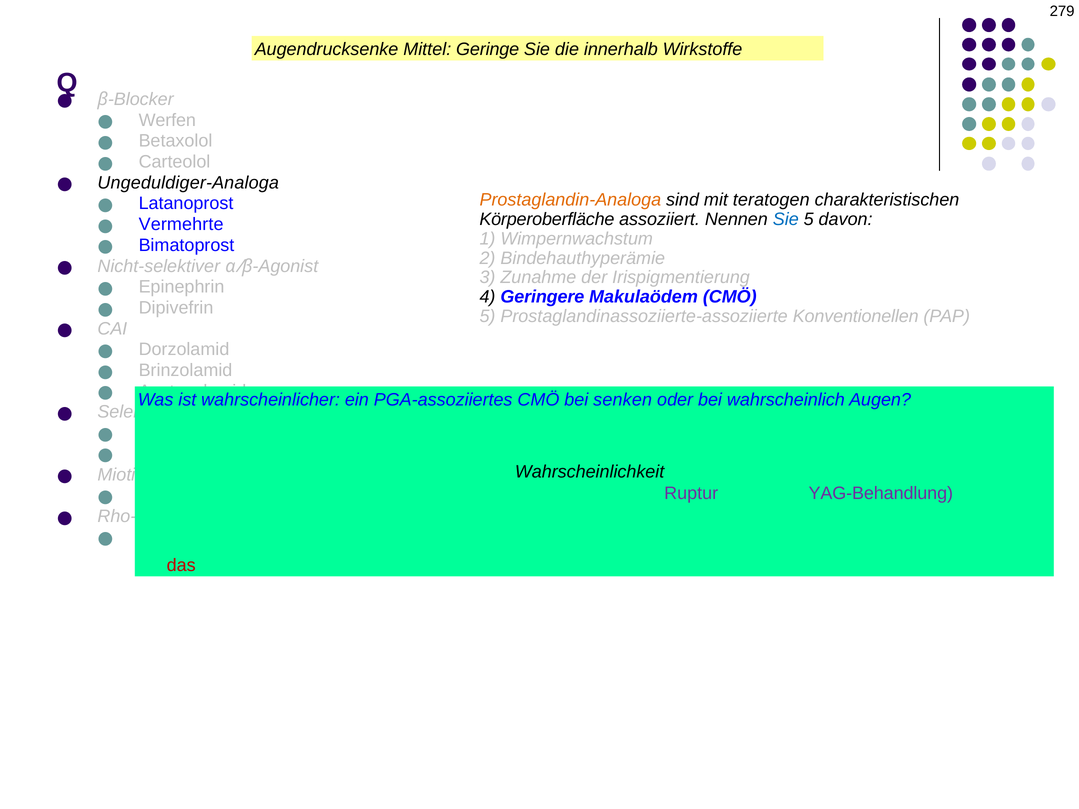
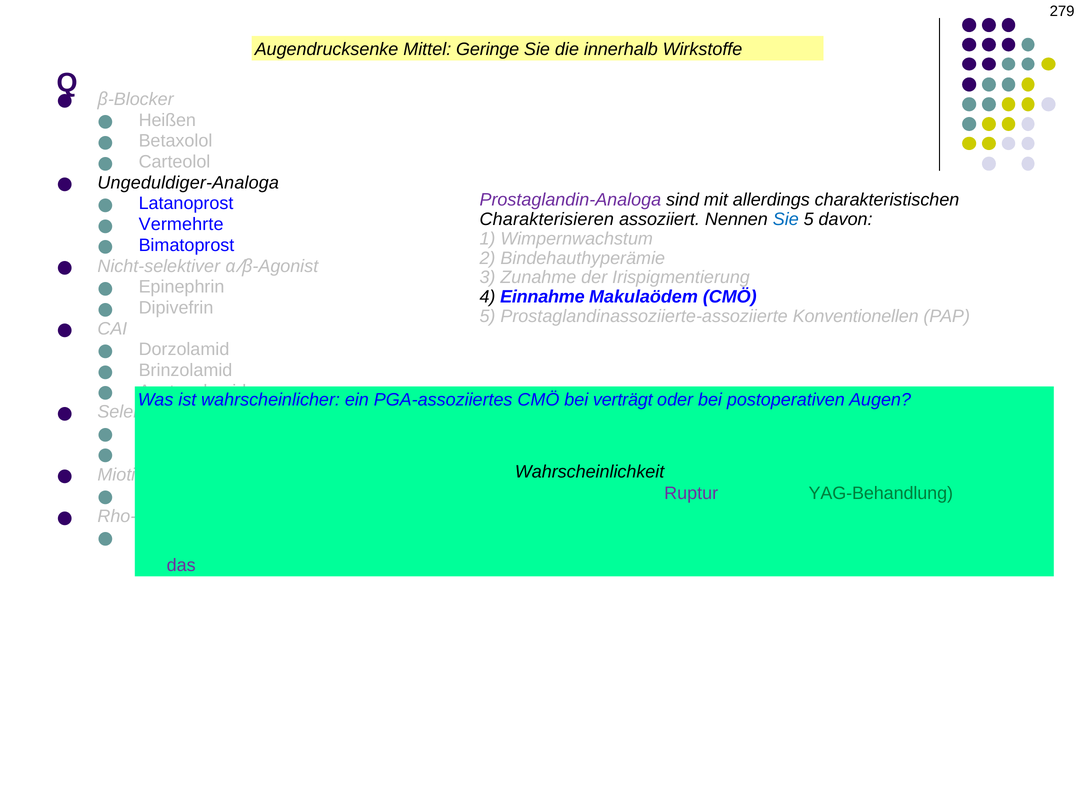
Werfen: Werfen -> Heißen (167, 120)
Prostaglandin-Analoga colour: orange -> purple (570, 200)
teratogen: teratogen -> allerdings (771, 200)
Körperoberfläche: Körperoberfläche -> Charakterisieren (547, 219)
Geringere: Geringere -> Einnahme (542, 297)
senken: senken -> verträgt (623, 400)
wahrscheinlich: wahrscheinlich -> postoperativen (786, 400)
YAG-Behandlung colour: purple -> green (881, 494)
das colour: red -> purple (181, 566)
